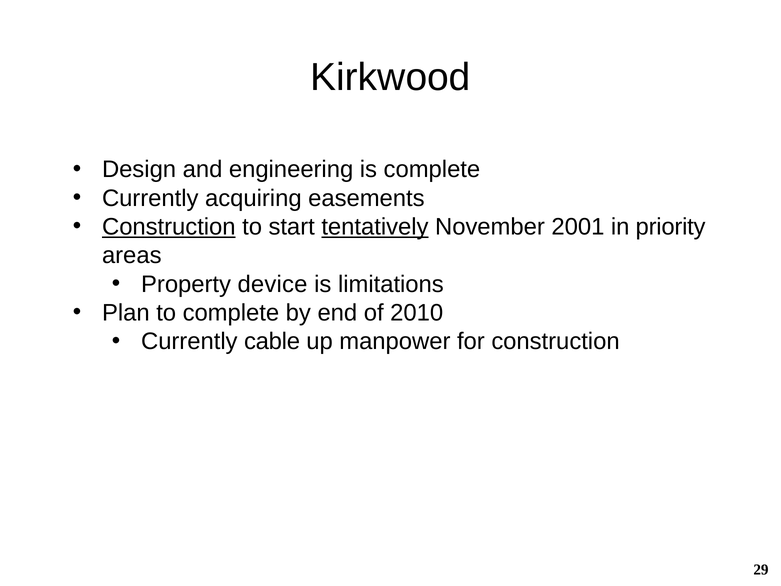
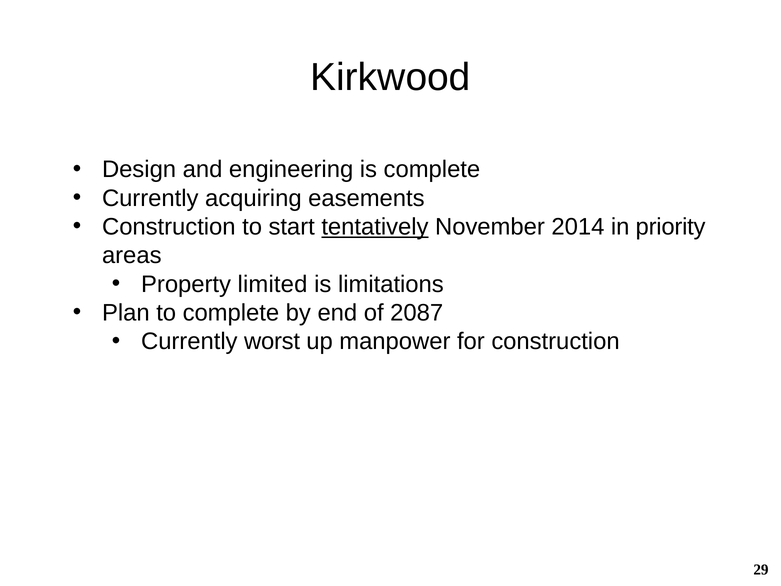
Construction underline: present -> none (169, 227)
2001: 2001 -> 2014 (578, 227)
device: device -> limited (272, 284)
2010: 2010 -> 2087 (417, 313)
cable: cable -> worst (272, 341)
